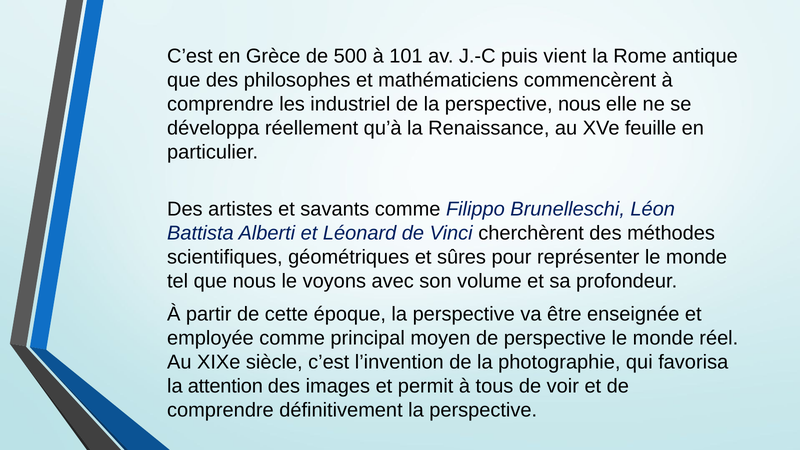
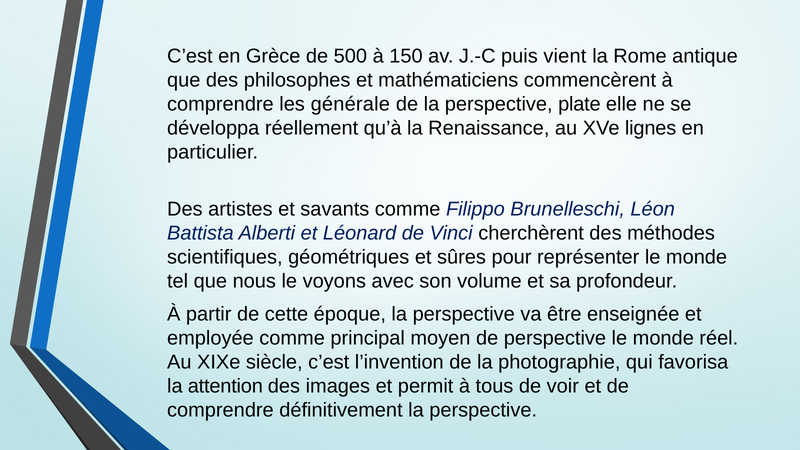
101: 101 -> 150 (406, 56)
industriel: industriel -> générale (350, 104)
perspective nous: nous -> plate (579, 104)
feuille: feuille -> lignes (651, 128)
